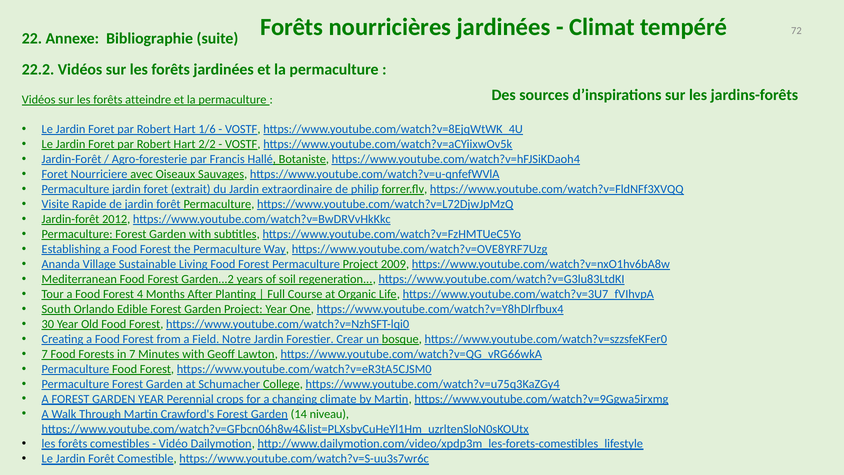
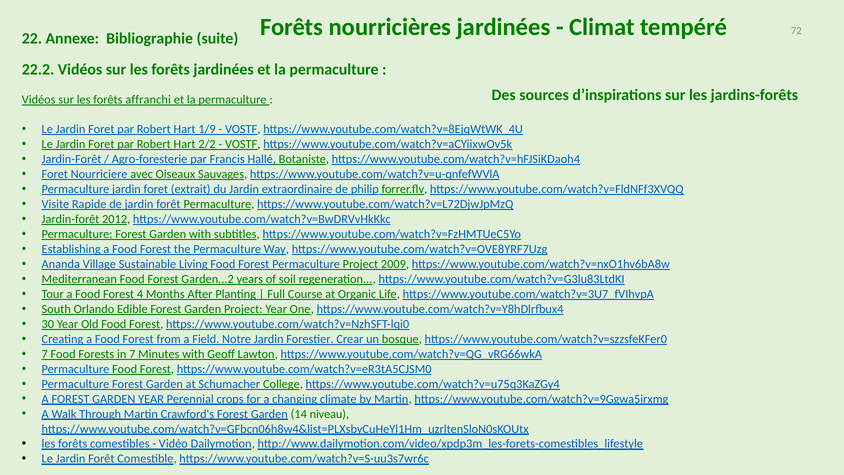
atteindre: atteindre -> affranchi (148, 100)
1/6: 1/6 -> 1/9 (207, 129)
